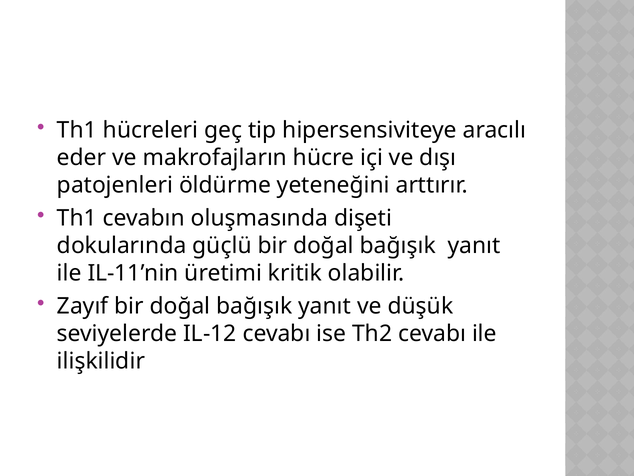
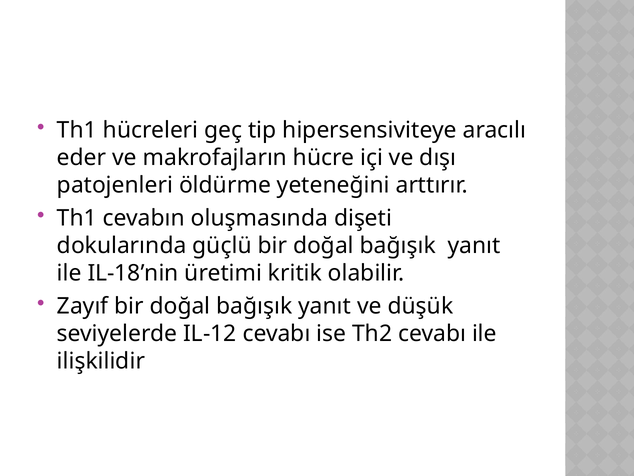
IL-11’nin: IL-11’nin -> IL-18’nin (133, 273)
